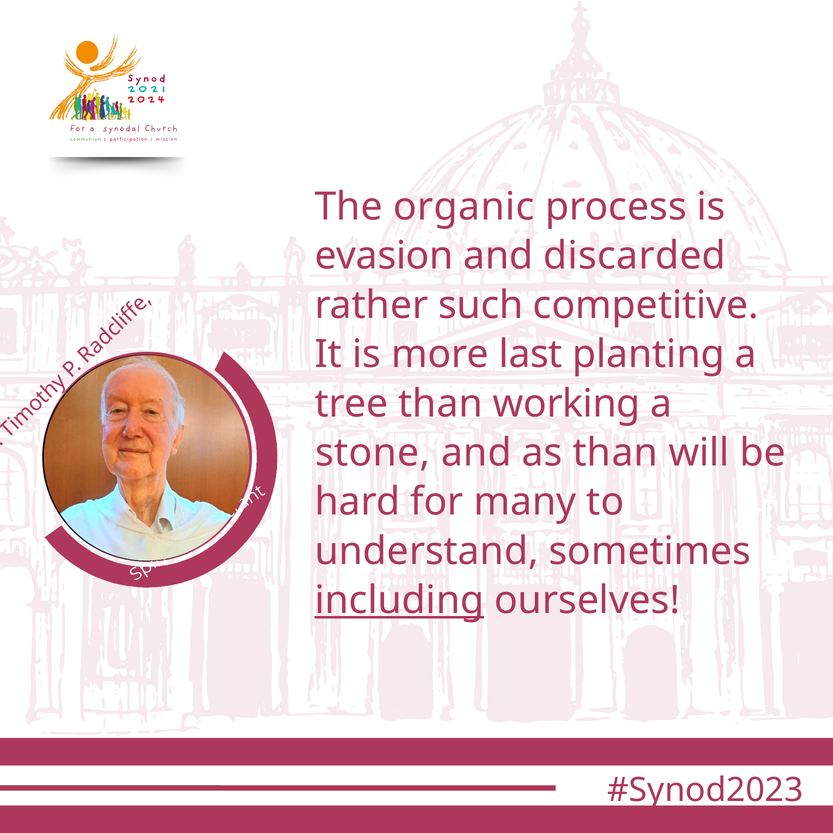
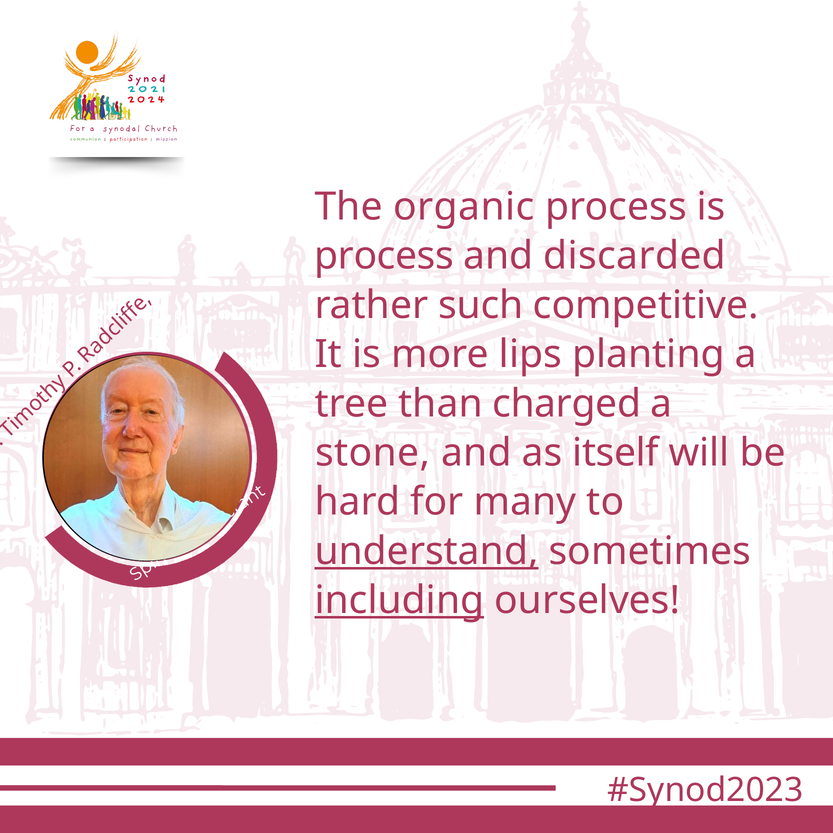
evasion: evasion -> process (384, 256)
last: last -> lips (530, 354)
working: working -> charged (567, 404)
as than: than -> itself (616, 453)
understand underline: none -> present (427, 551)
